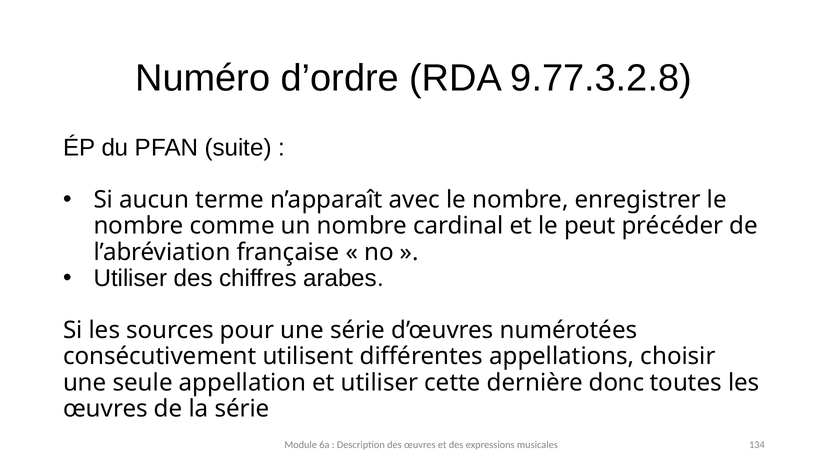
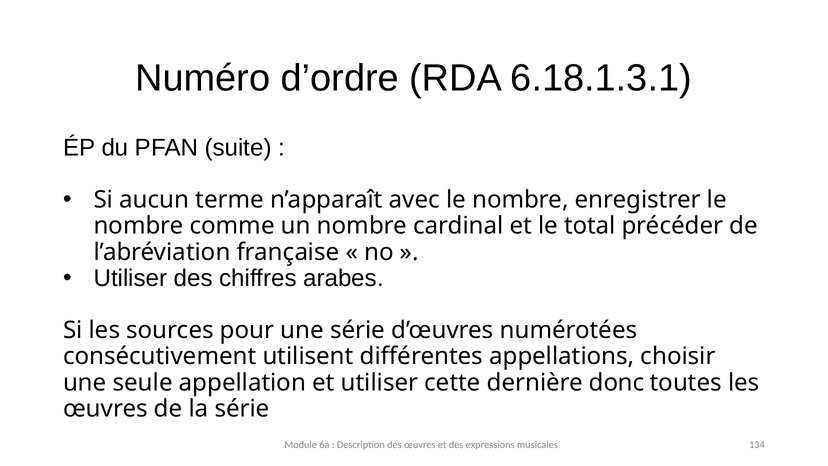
9.77.3.2.8: 9.77.3.2.8 -> 6.18.1.3.1 (601, 78)
peut: peut -> total (590, 226)
